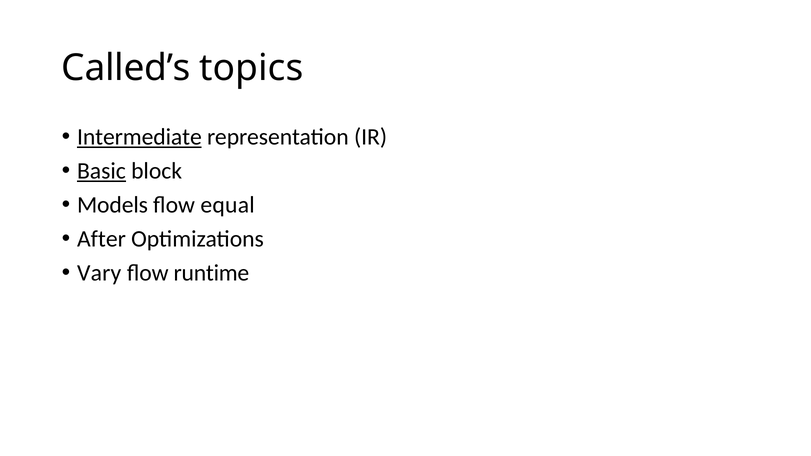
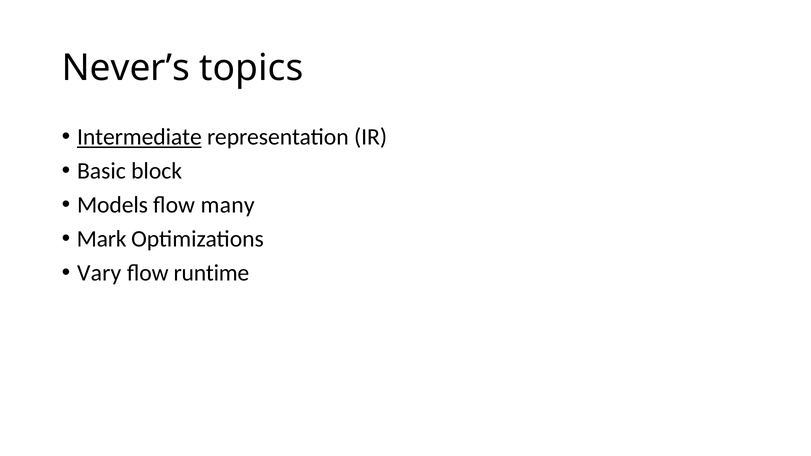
Called’s: Called’s -> Never’s (126, 68)
Basic underline: present -> none (101, 171)
equal: equal -> many (228, 205)
After: After -> Mark (102, 239)
